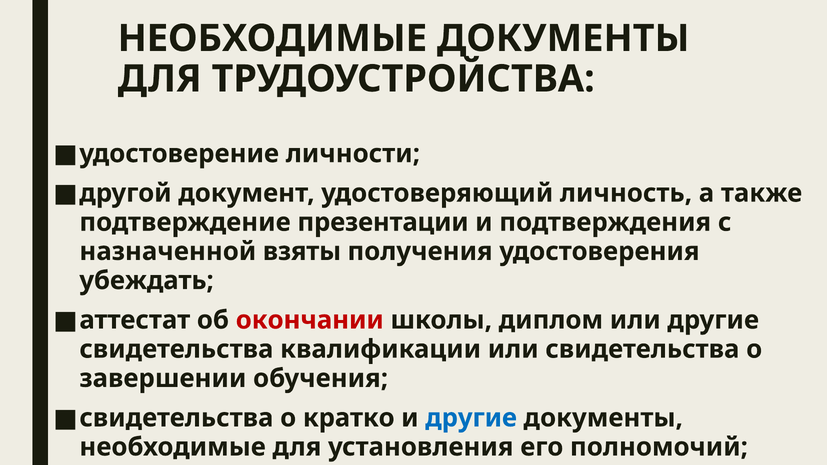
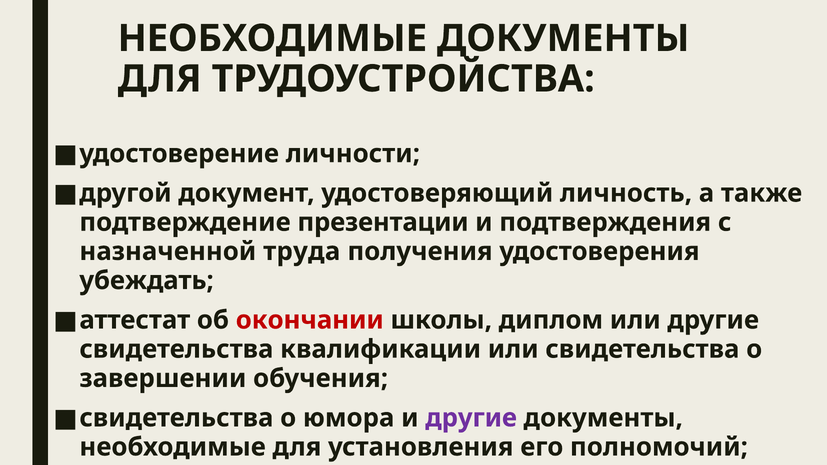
взяты: взяты -> труда (302, 252)
кратко: кратко -> юмора (349, 418)
другие colour: blue -> purple (471, 418)
